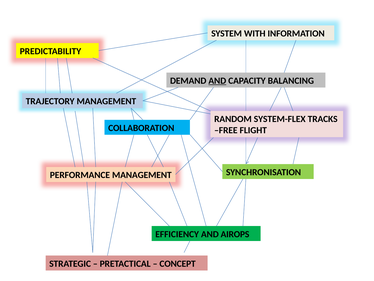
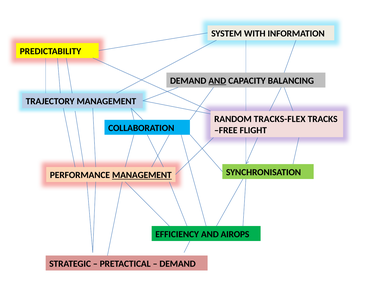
SYSTEM-FLEX: SYSTEM-FLEX -> TRACKS-FLEX (280, 119)
MANAGEMENT underline: none -> present (142, 175)
CONCEPT: CONCEPT -> DEMAND (178, 263)
